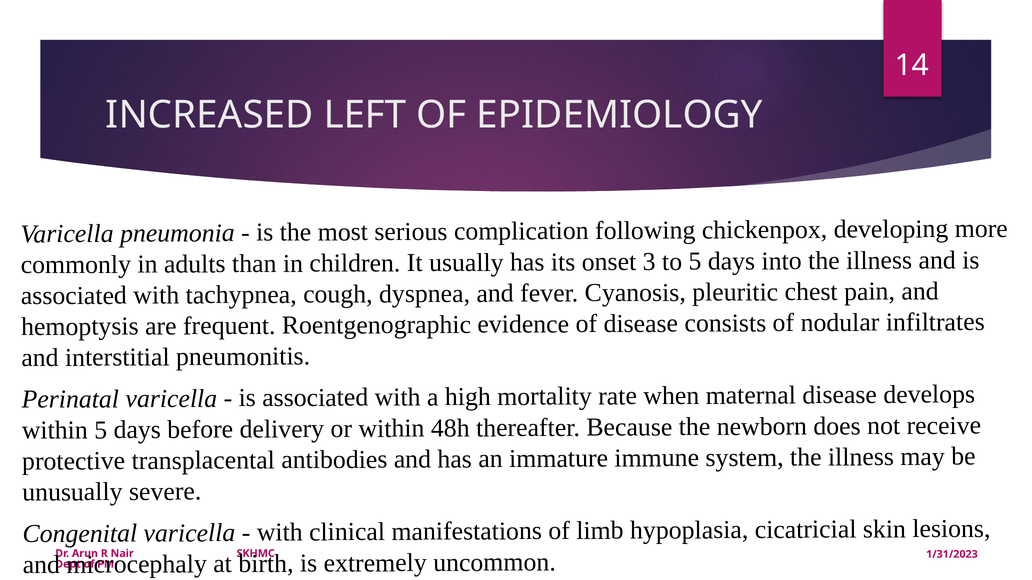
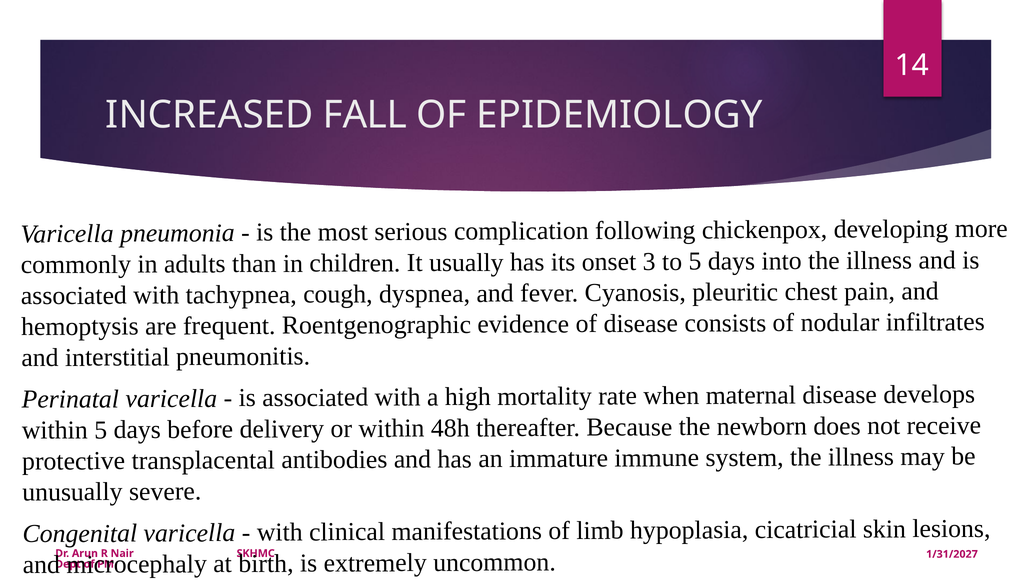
LEFT: LEFT -> FALL (365, 115)
1/31/2023: 1/31/2023 -> 1/31/2027 (952, 555)
